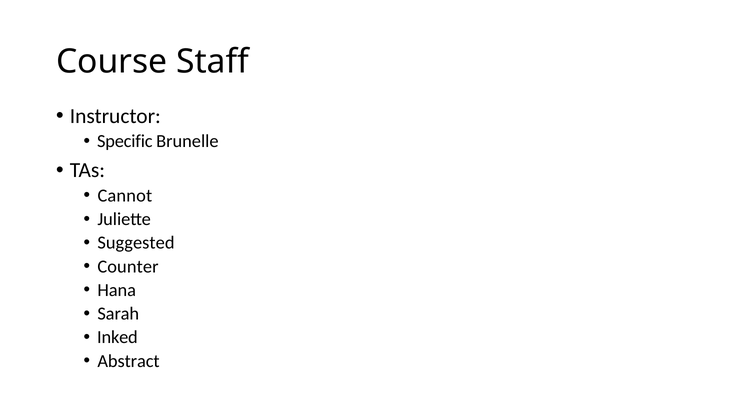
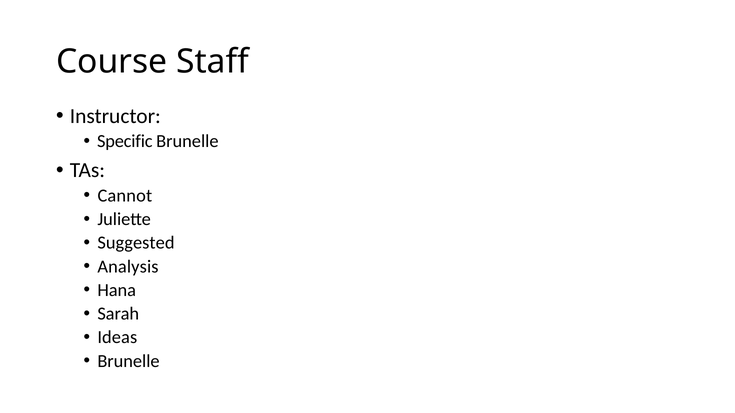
Counter: Counter -> Analysis (128, 267)
Inked: Inked -> Ideas (117, 338)
Abstract: Abstract -> Brunelle (128, 361)
